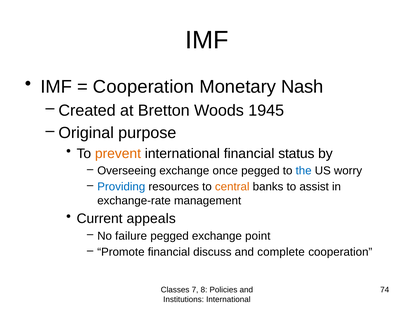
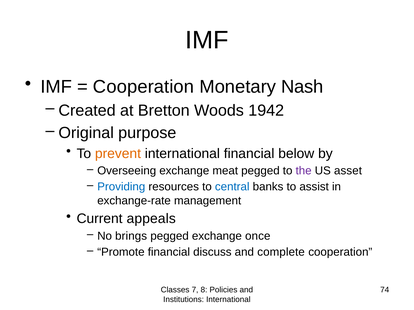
1945: 1945 -> 1942 (266, 111)
status: status -> below (296, 154)
once: once -> meat (225, 171)
the colour: blue -> purple (304, 171)
worry: worry -> asset (348, 171)
central colour: orange -> blue (232, 187)
failure: failure -> brings (131, 236)
point: point -> once (258, 236)
